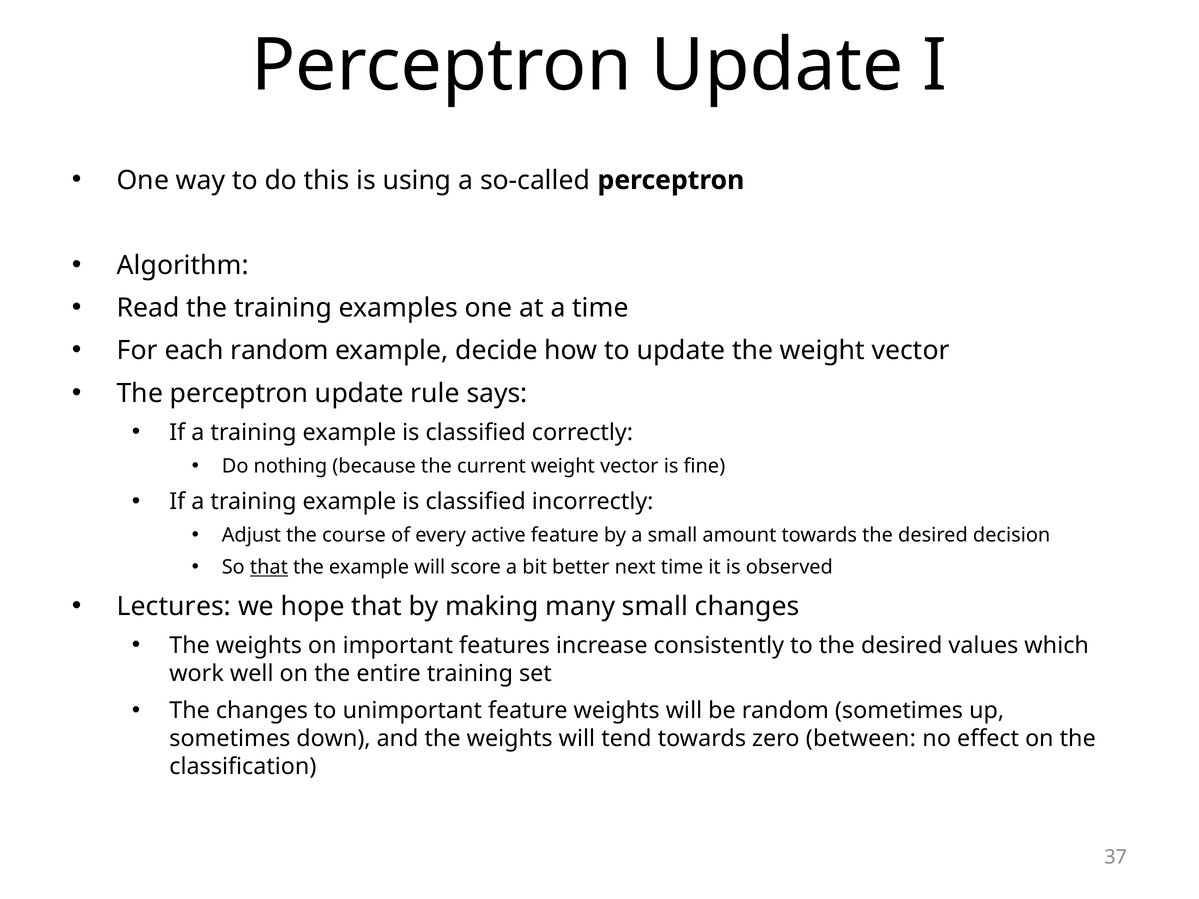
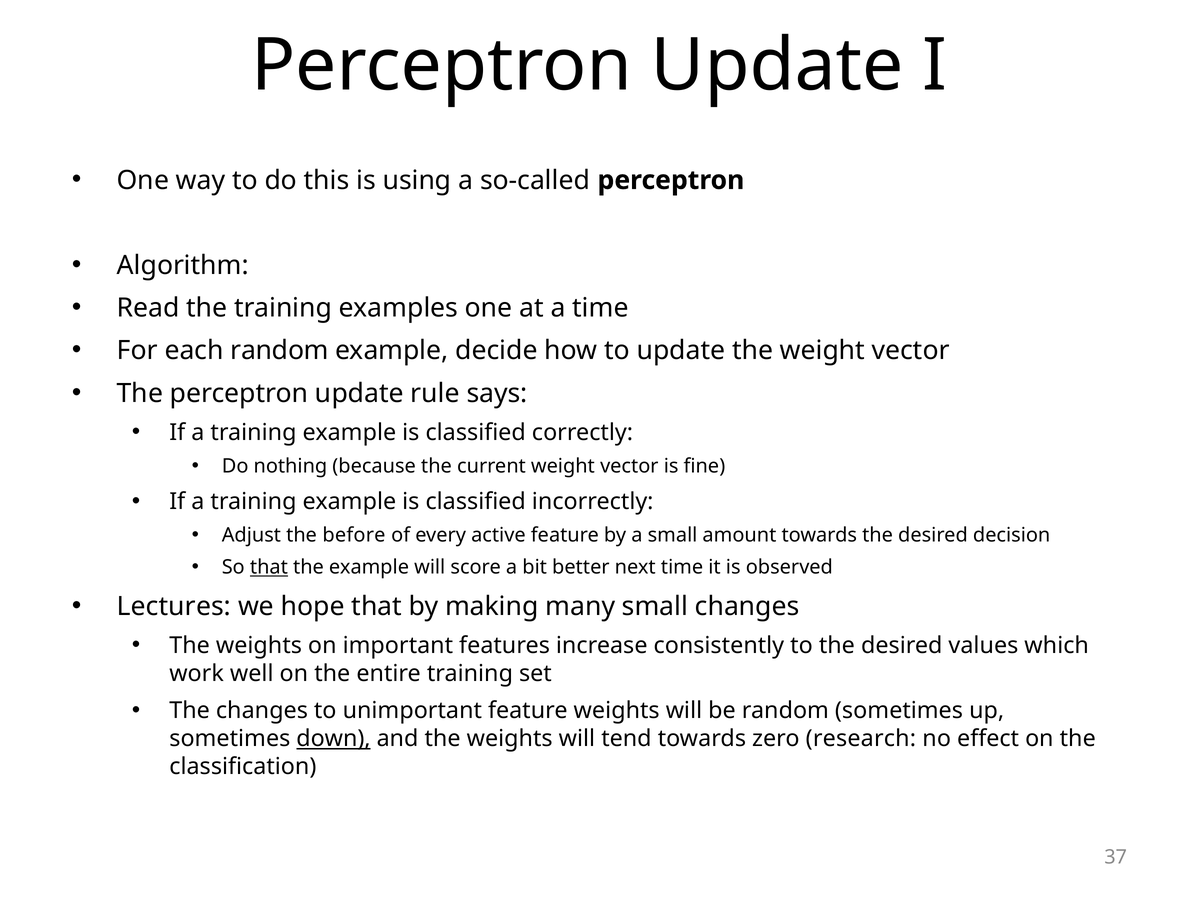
course: course -> before (354, 536)
down underline: none -> present (333, 739)
between: between -> research (861, 739)
